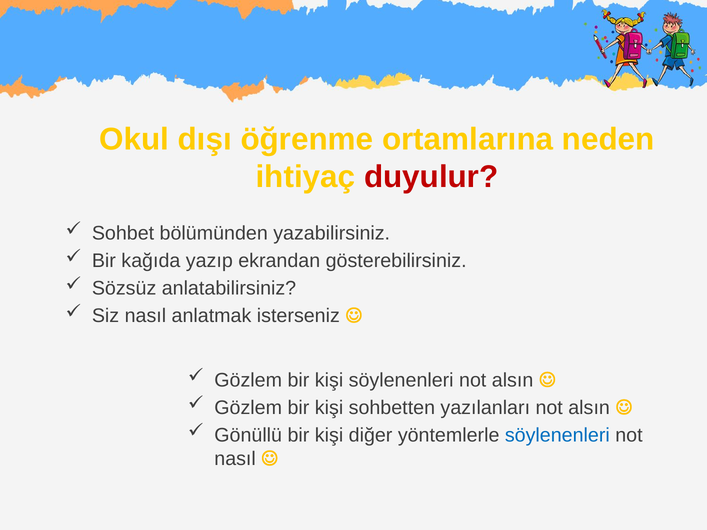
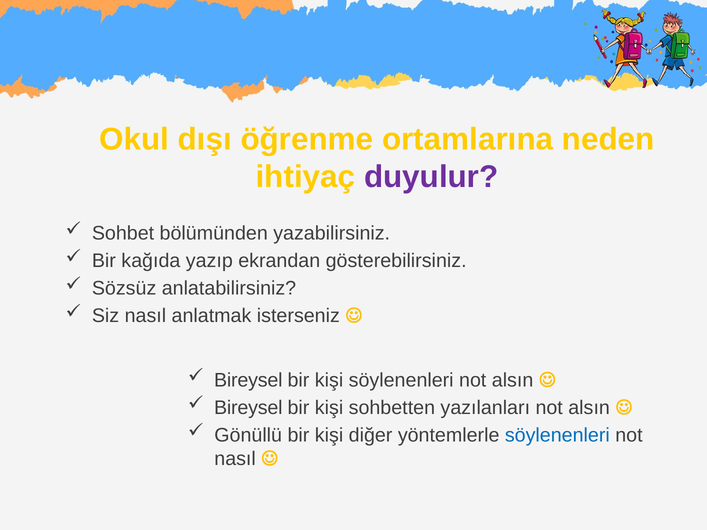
duyulur colour: red -> purple (431, 177)
Gözlem: Gözlem -> Bireysel (248, 380)
Gözlem: Gözlem -> Bireysel (248, 408)
